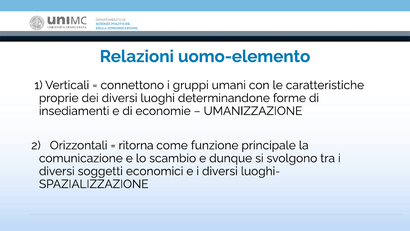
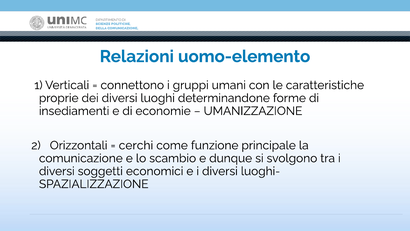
ritorna: ritorna -> cerchi (136, 145)
